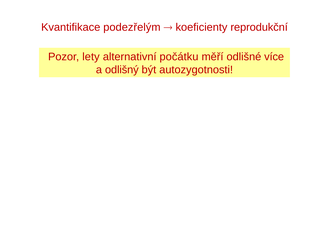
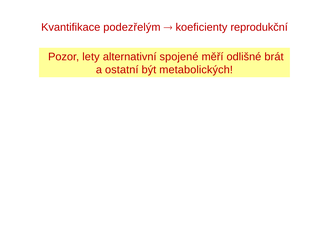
počátku: počátku -> spojené (179, 57)
více: více -> brát (274, 57)
odlišný: odlišný -> ostatní (122, 70)
autozygotnosti: autozygotnosti -> metabolických (196, 70)
